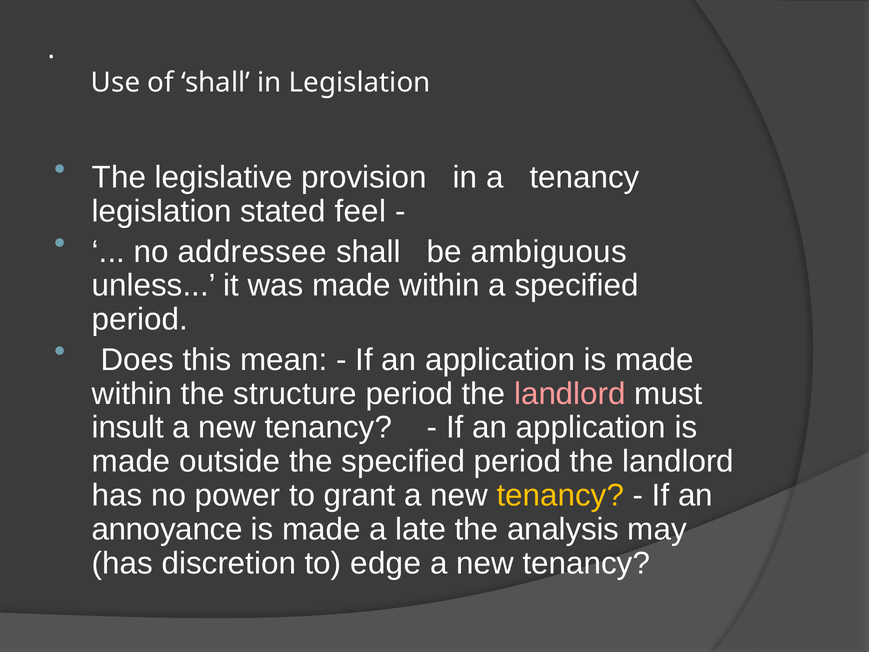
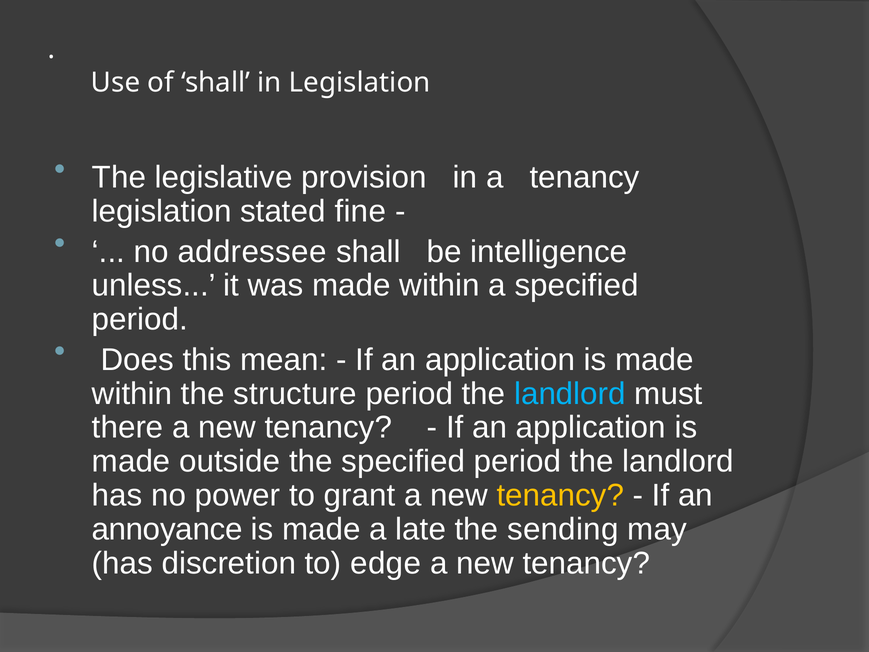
feel: feel -> fine (360, 211)
ambiguous: ambiguous -> intelligence (549, 252)
landlord colour: pink -> light blue (570, 394)
insult: insult -> there (128, 427)
analysis: analysis -> sending (563, 529)
